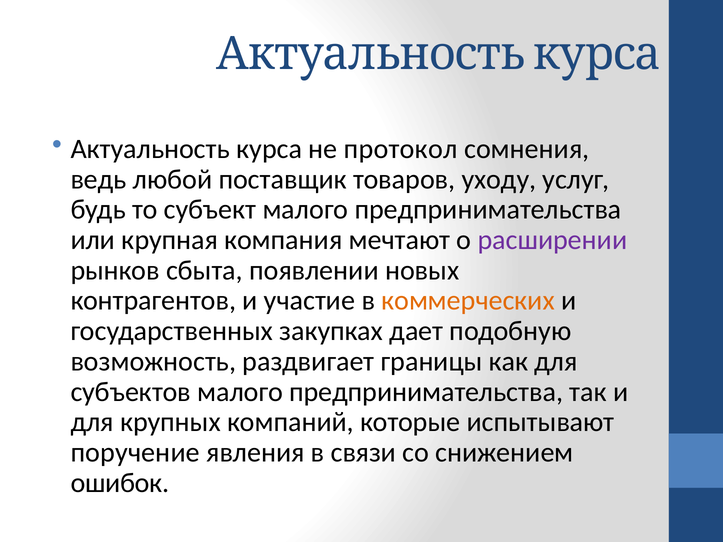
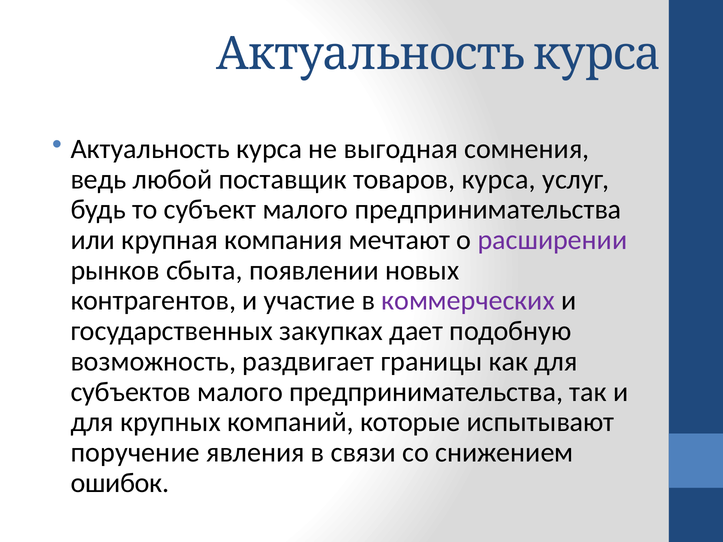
протокол: протокол -> выгодная (401, 149)
товаров уходу: уходу -> курса (499, 179)
коммерческих colour: orange -> purple (468, 301)
